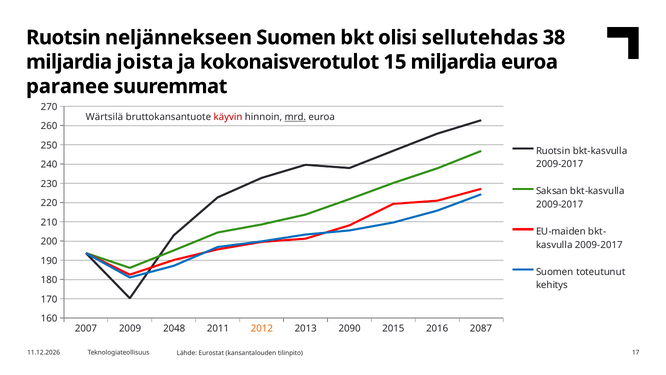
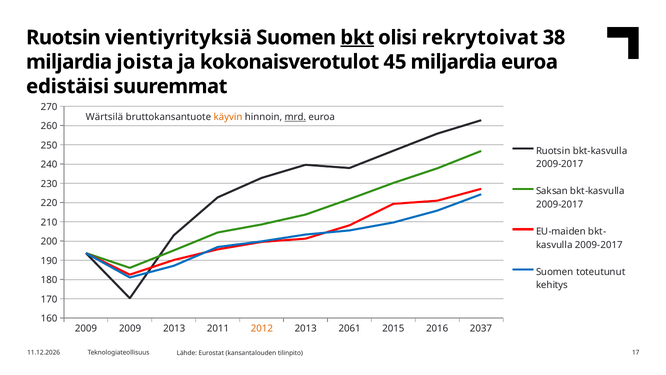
neljännekseen: neljännekseen -> vientiyrityksiä (178, 38)
bkt underline: none -> present (357, 38)
sellutehdas: sellutehdas -> rekrytoivat (480, 38)
15: 15 -> 45 (395, 62)
paranee: paranee -> edistäisi (68, 86)
käyvin colour: red -> orange (228, 117)
2007: 2007 -> 2009 (86, 328)
2009 2048: 2048 -> 2013 (174, 328)
2090: 2090 -> 2061 (350, 328)
2087: 2087 -> 2037 (481, 328)
